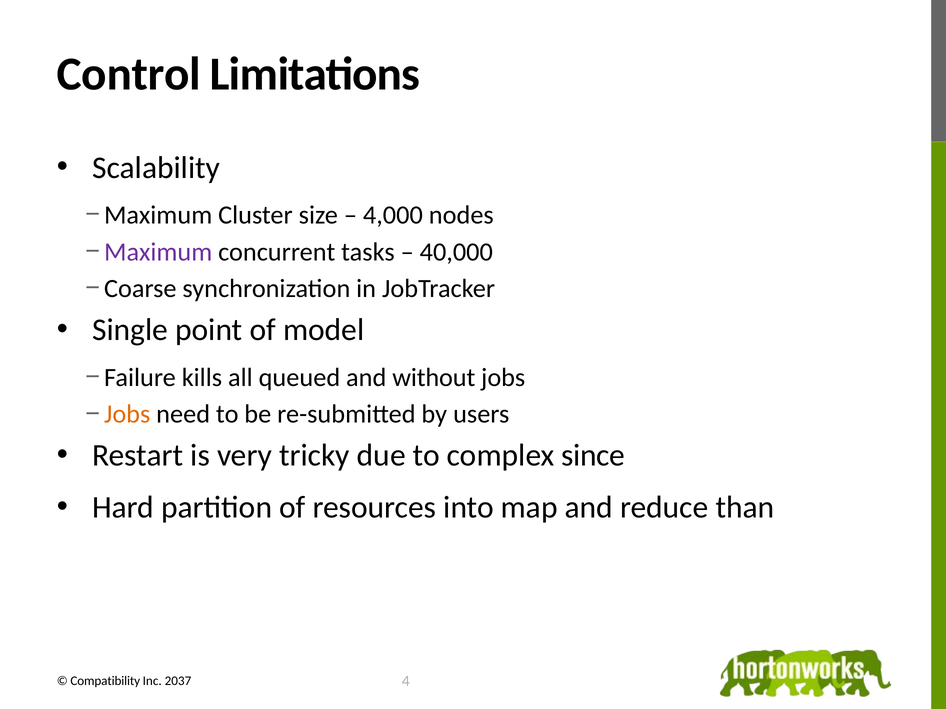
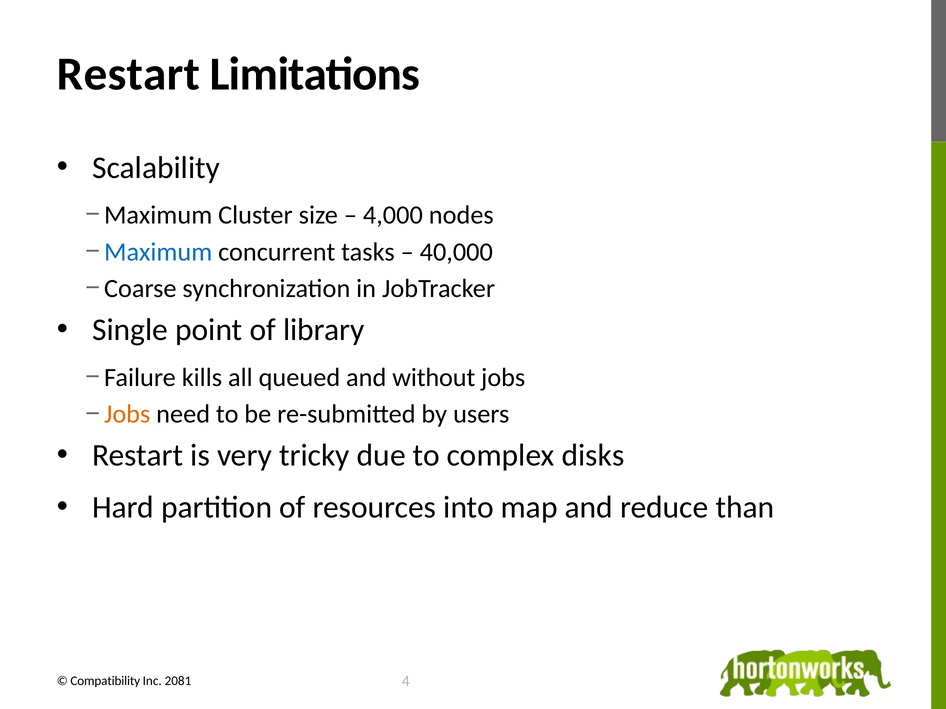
Control: Control -> Restart (129, 74)
Maximum colour: purple -> blue (158, 252)
model: model -> library (324, 330)
since: since -> disks (593, 456)
2037: 2037 -> 2081 (178, 681)
